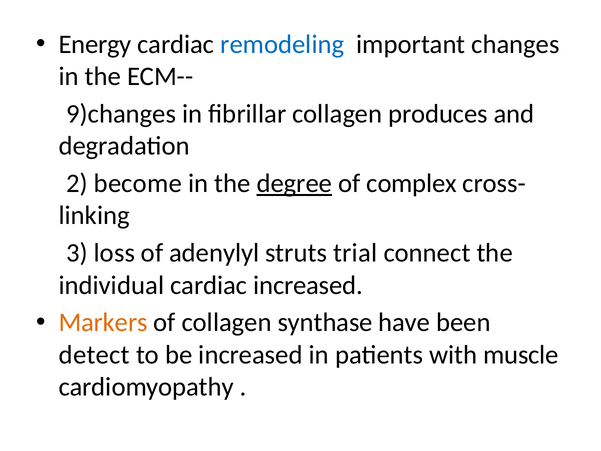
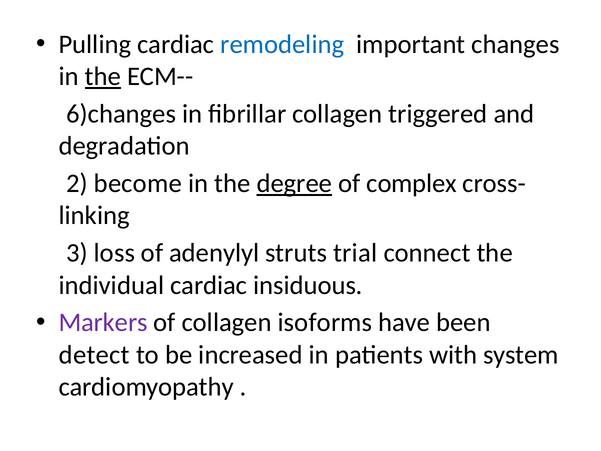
Energy: Energy -> Pulling (95, 44)
the underline: none -> present (103, 76)
9)changes: 9)changes -> 6)changes (121, 114)
produces: produces -> triggered (438, 114)
cardiac increased: increased -> insiduous (308, 285)
Markers colour: orange -> purple (103, 322)
synthase: synthase -> isoforms (325, 322)
muscle: muscle -> system (521, 355)
